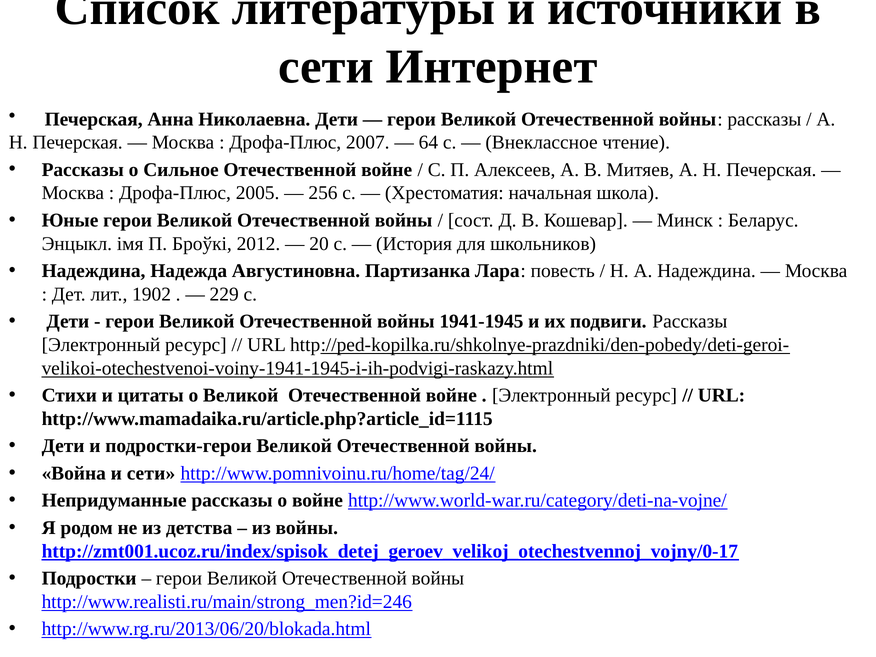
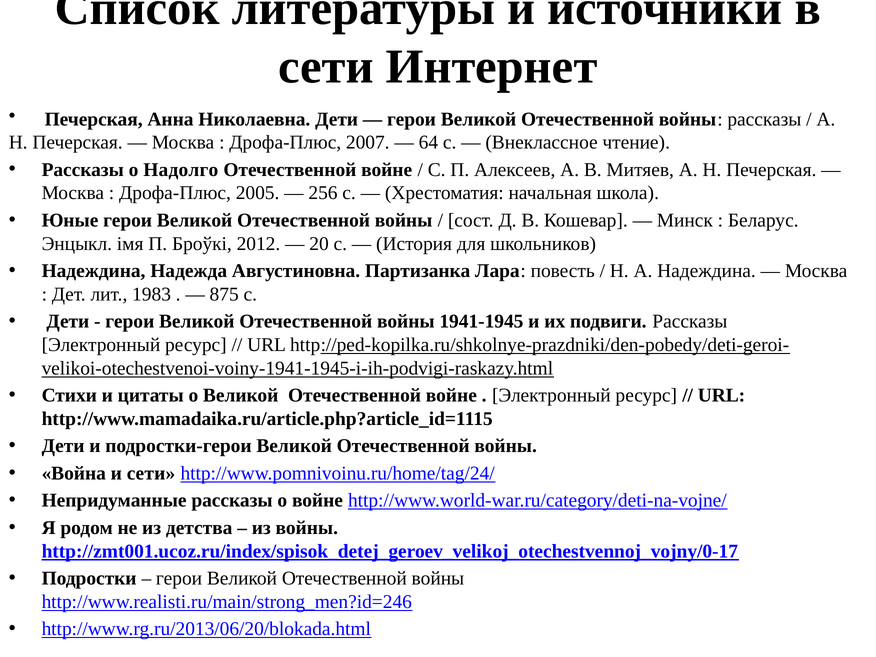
Сильное: Сильное -> Надолго (181, 170)
1902: 1902 -> 1983 (152, 294)
229: 229 -> 875 (224, 294)
